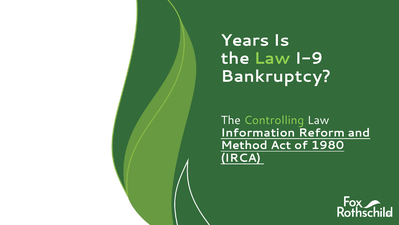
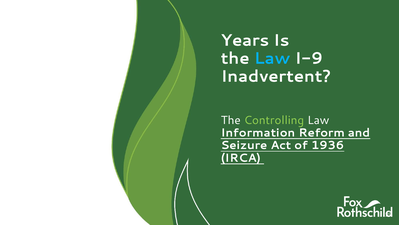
Law colour: light green -> light blue (272, 58)
Bankruptcy: Bankruptcy -> Inadvertent (276, 76)
Method: Method -> Seizure (244, 145)
1980: 1980 -> 1936 (328, 145)
